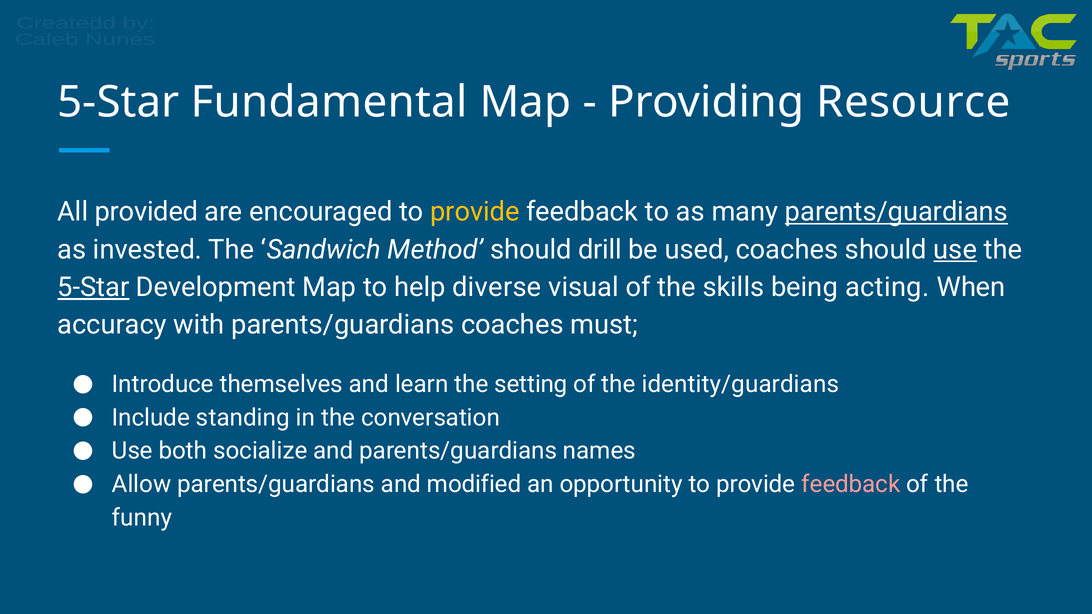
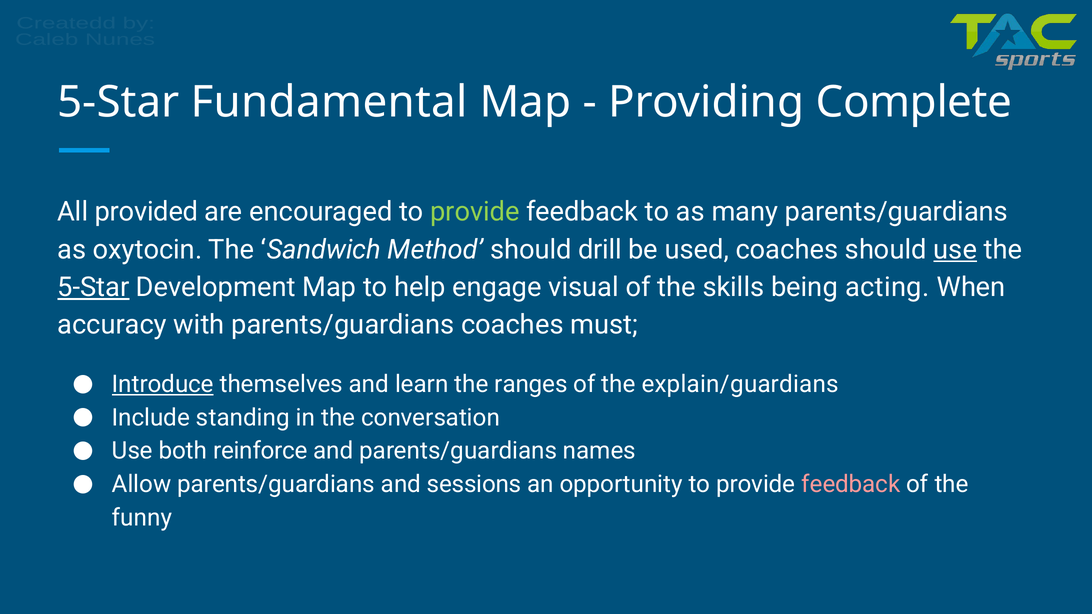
Resource: Resource -> Complete (914, 102)
provide colour: yellow -> light green (475, 212)
parents/guardians underline: present -> none (896, 212)
invested: invested -> oxytocin (148, 250)
diverse: diverse -> engage (497, 287)
Introduce underline: none -> present (163, 384)
setting: setting -> ranges (531, 384)
identity/guardians: identity/guardians -> explain/guardians (740, 384)
socialize: socialize -> reinforce (260, 451)
modified: modified -> sessions (474, 485)
